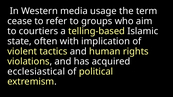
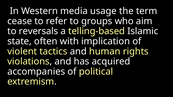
courtiers: courtiers -> reversals (38, 31)
ecclesiastical: ecclesiastical -> accompanies (36, 72)
